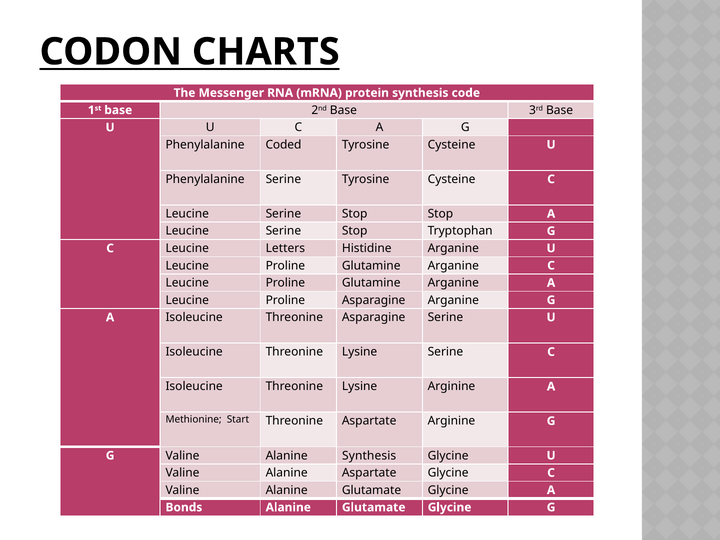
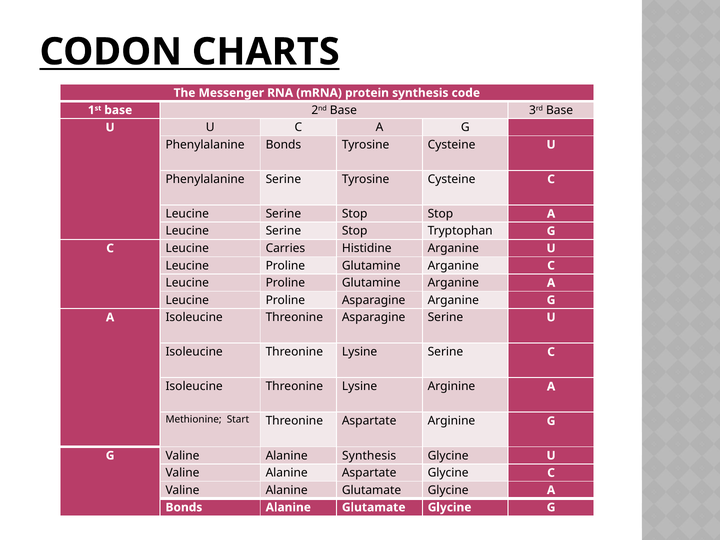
Phenylalanine Coded: Coded -> Bonds (283, 145)
Letters: Letters -> Carries (285, 248)
